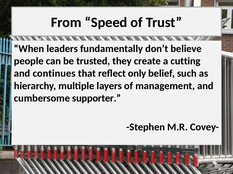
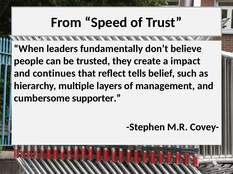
cutting: cutting -> impact (186, 61)
only: only -> tells (137, 74)
